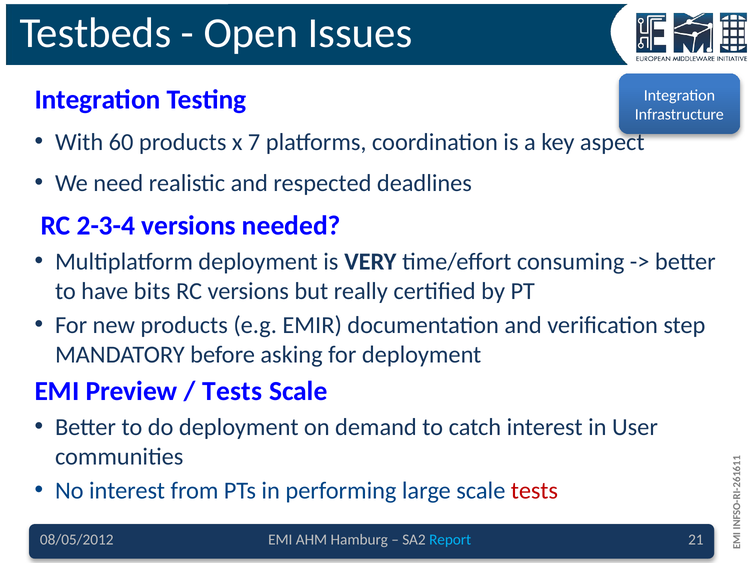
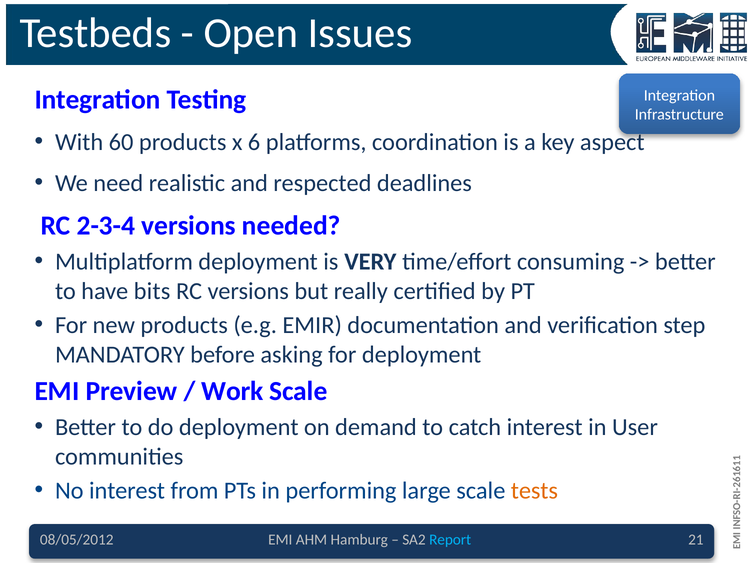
x 7: 7 -> 6 (254, 142)
Tests: Tests -> Work (232, 392)
tests colour: red -> orange (534, 491)
